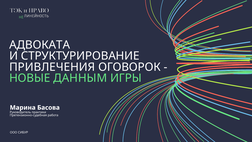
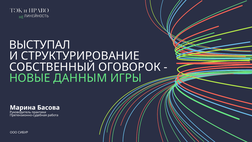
АДВОКАТА: АДВОКАТА -> ВЫСТУПАЛ (40, 45)
ПРИВЛЕЧЕНИЯ: ПРИВЛЕЧЕНИЯ -> СОБСТВЕННЫЙ (52, 67)
